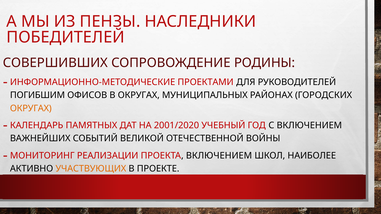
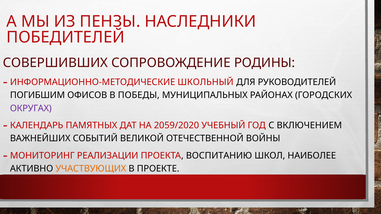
ПРОЕКТАМИ: ПРОЕКТАМИ -> ШКОЛЬНЫЙ (206, 82)
В ОКРУГАХ: ОКРУГАХ -> ПОБЕДЫ (139, 95)
ОКРУГАХ colour: orange -> purple (31, 108)
2001/2020: 2001/2020 -> 2059/2020 (176, 126)
ПРОЕКТА ВКЛЮЧЕНИЕМ: ВКЛЮЧЕНИЕМ -> ВОСПИТАНИЮ (219, 156)
